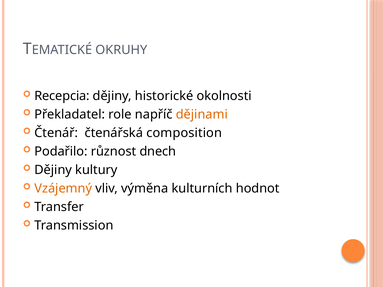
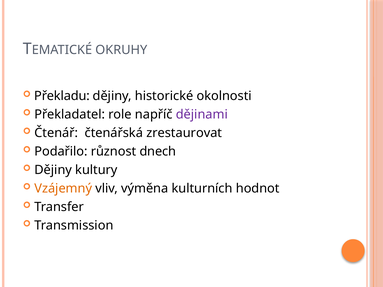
Recepcia: Recepcia -> Překladu (62, 96)
dějinami colour: orange -> purple (202, 115)
composition: composition -> zrestaurovat (184, 133)
